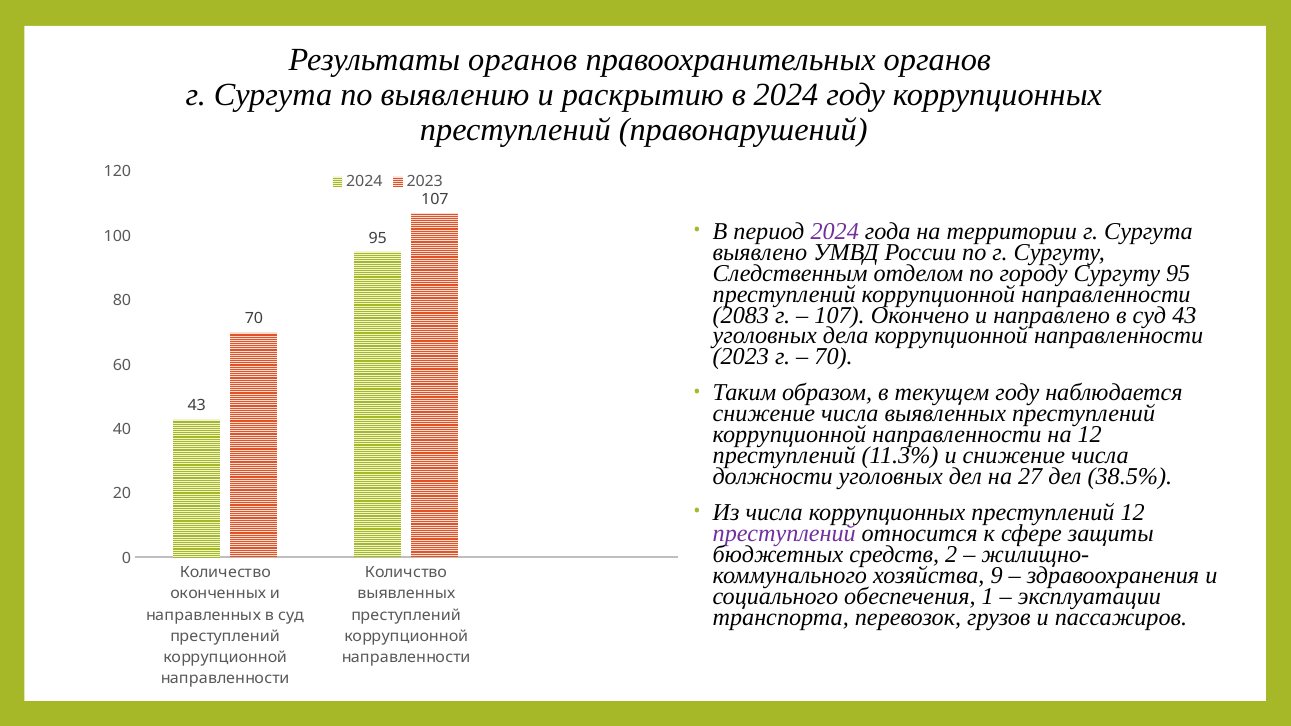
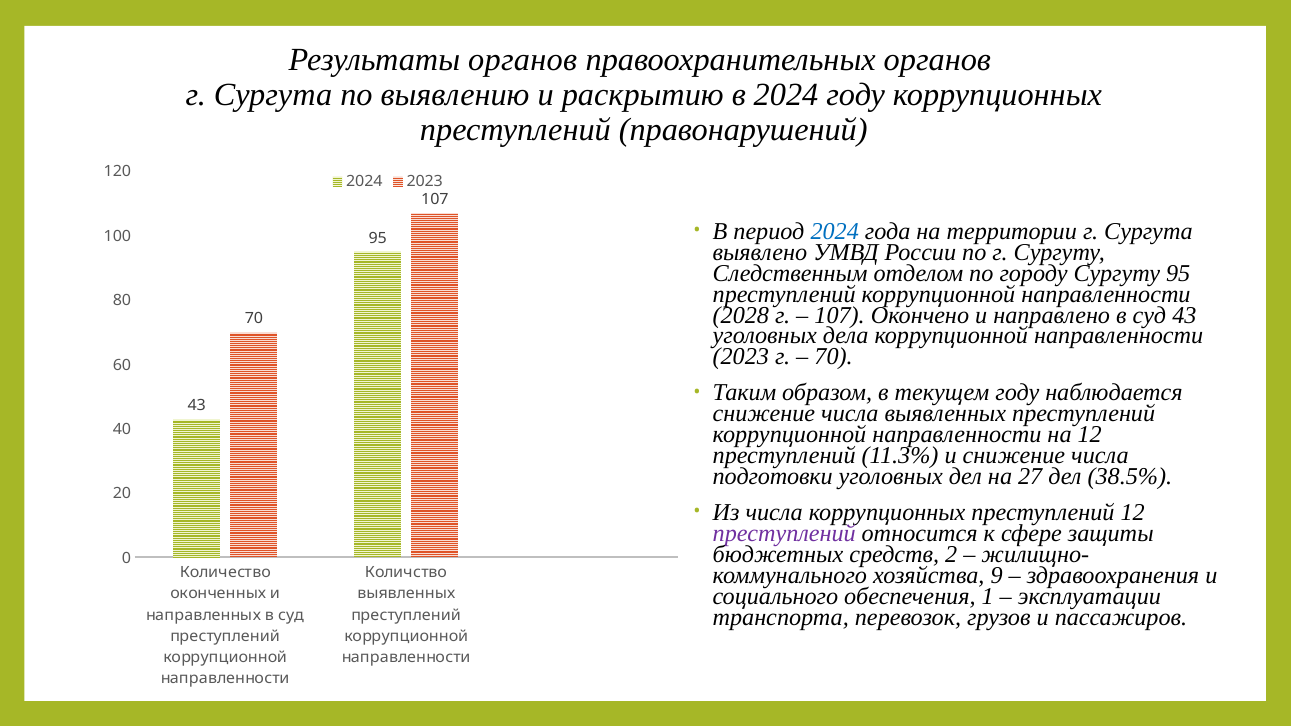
2024 colour: purple -> blue (835, 231)
2083: 2083 -> 2028 (741, 315)
должности: должности -> подготовки (773, 477)
